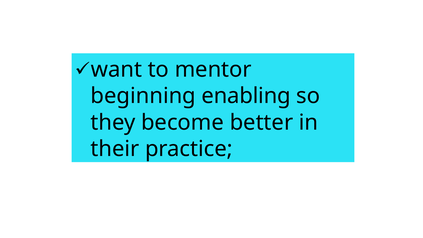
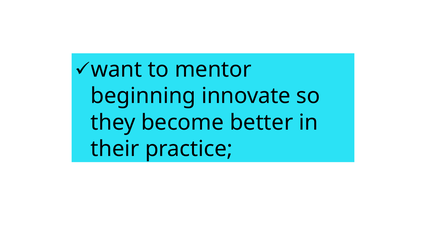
enabling: enabling -> innovate (246, 96)
